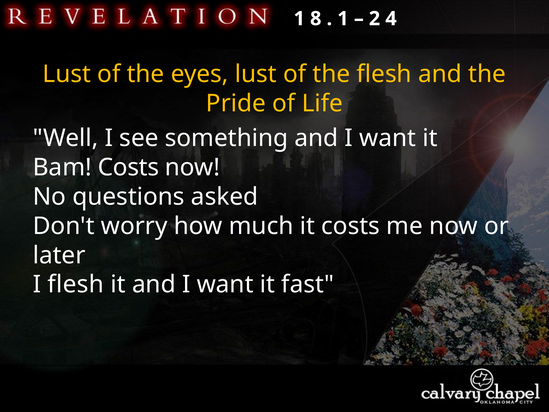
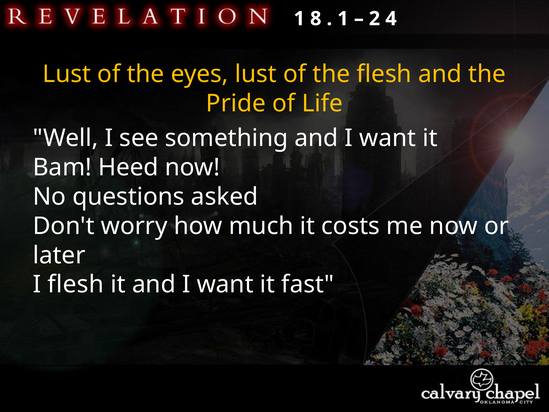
Bam Costs: Costs -> Heed (128, 167)
